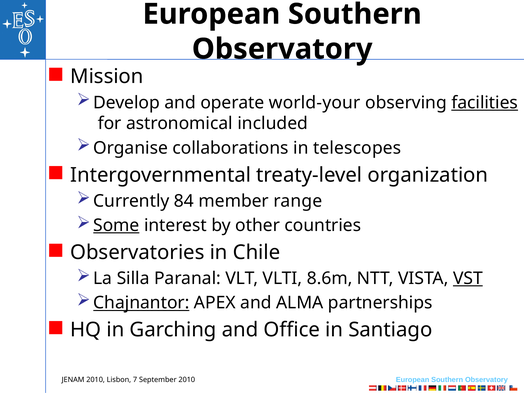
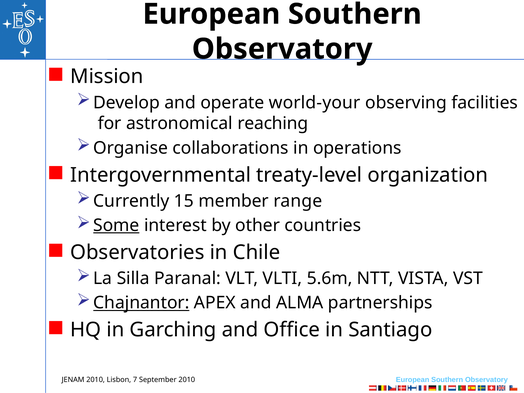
facilities underline: present -> none (485, 103)
included: included -> reaching (273, 124)
telescopes: telescopes -> operations (357, 148)
84: 84 -> 15 (184, 201)
8.6m: 8.6m -> 5.6m (330, 278)
VST underline: present -> none (468, 278)
